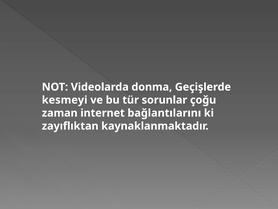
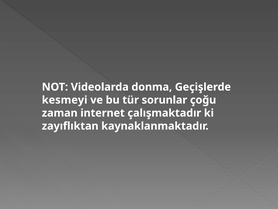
bağlantılarını: bağlantılarını -> çalışmaktadır (164, 113)
